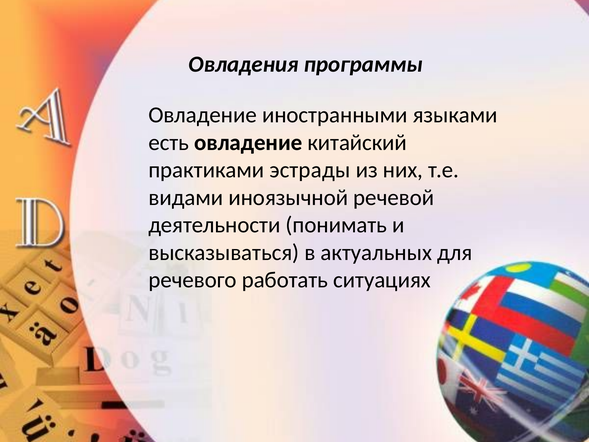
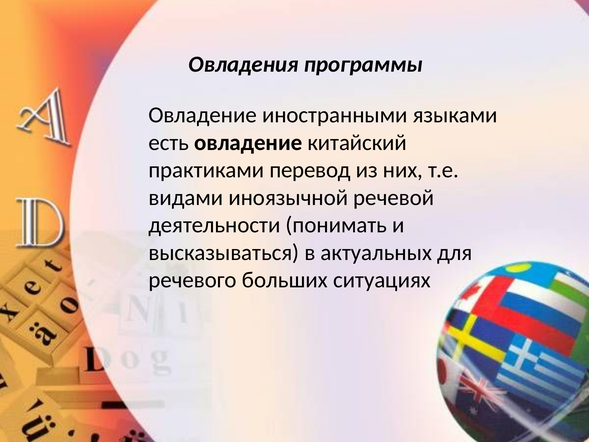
эстрады: эстрады -> перевод (310, 170)
работать: работать -> больших (285, 280)
